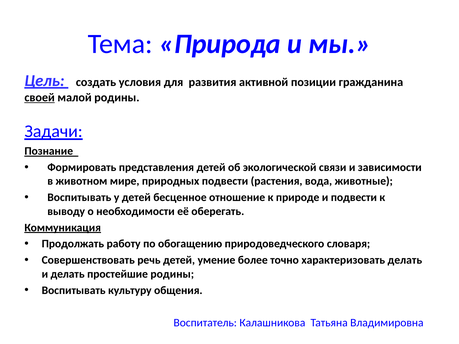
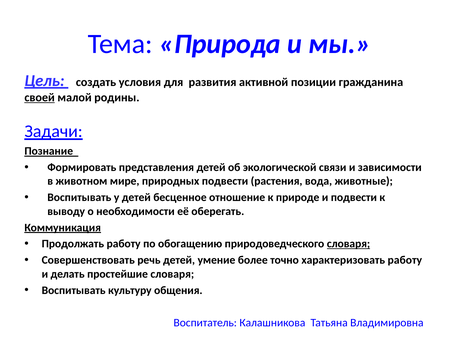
словаря underline: none -> present (348, 244)
характеризовать делать: делать -> работу (405, 260)
простейшие родины: родины -> словаря (172, 274)
